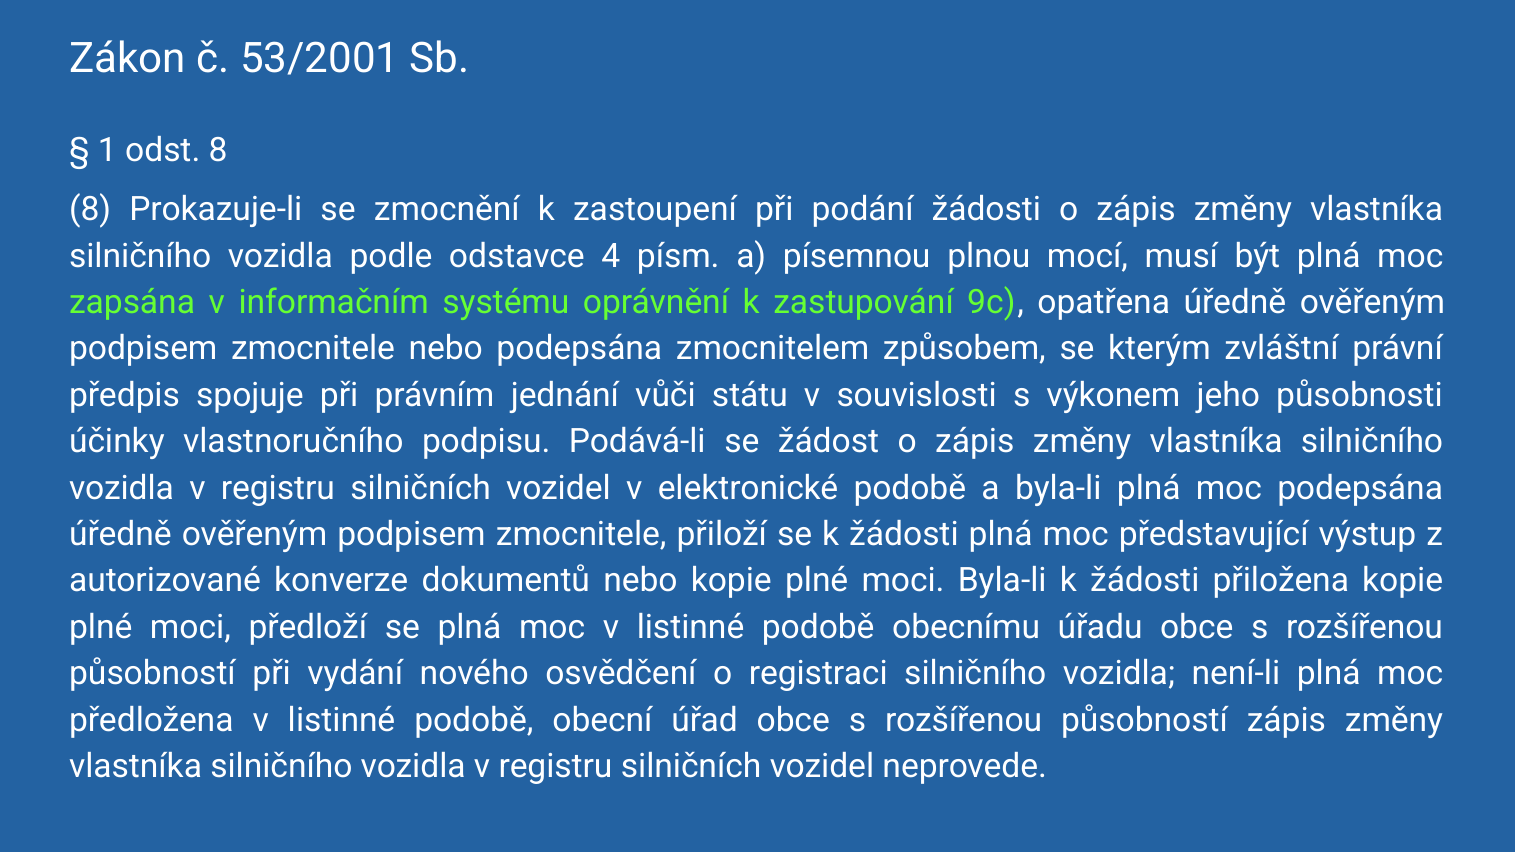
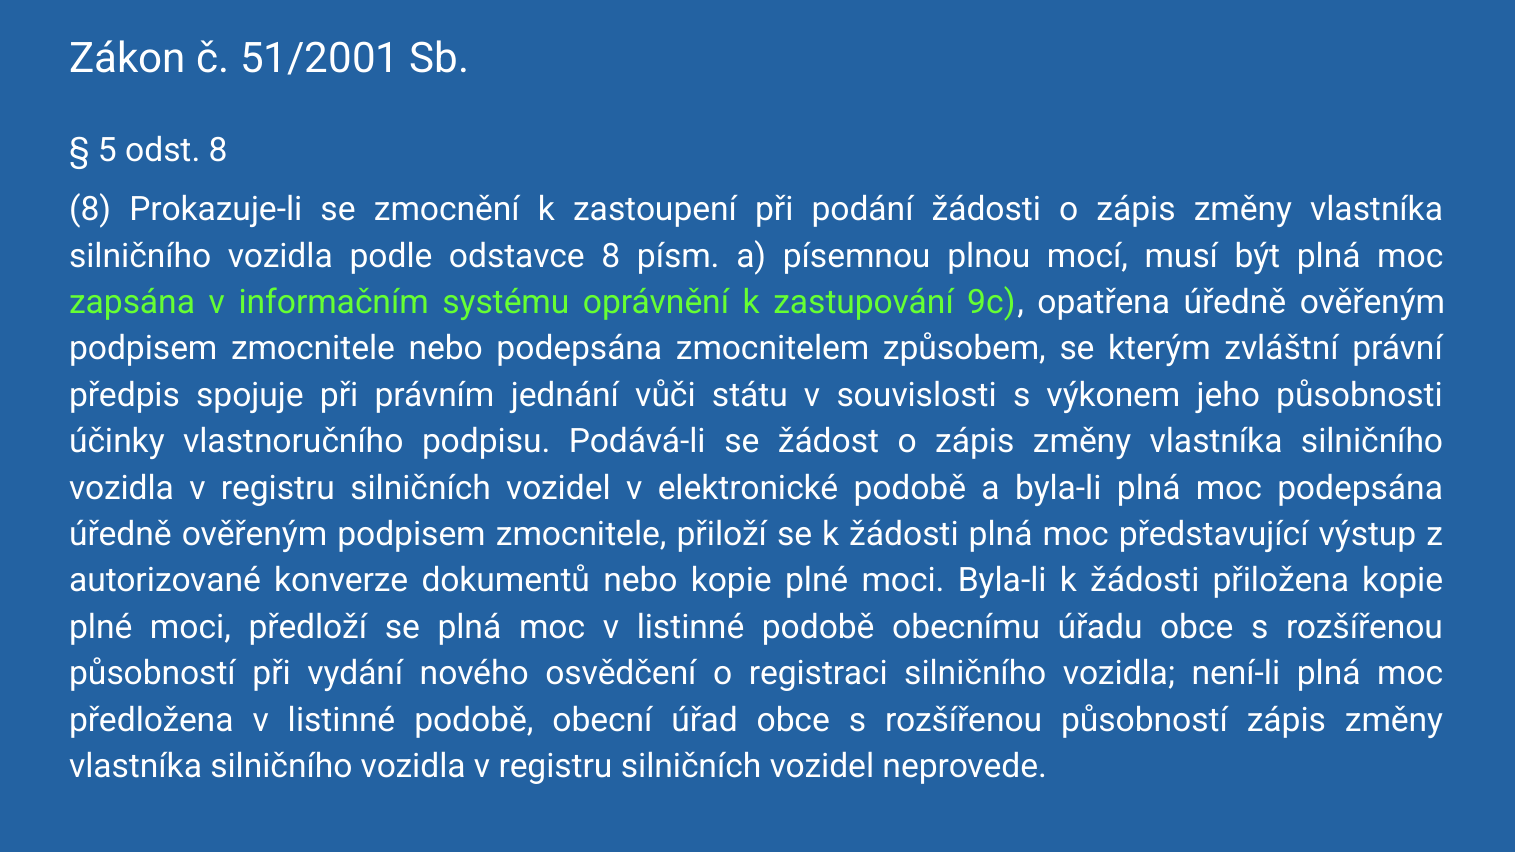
53/2001: 53/2001 -> 51/2001 (320, 59)
1: 1 -> 5 (107, 151)
odstavce 4: 4 -> 8 (611, 256)
